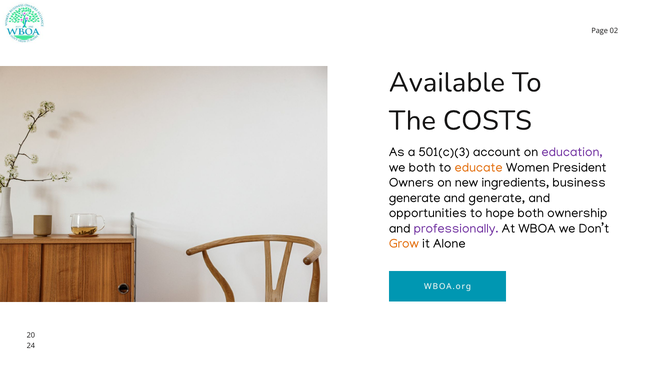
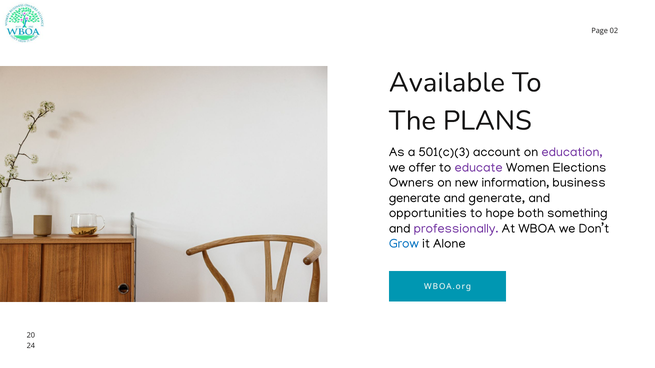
COSTS: COSTS -> PLANS (487, 121)
we both: both -> offer (422, 168)
educate colour: orange -> purple (479, 168)
President: President -> Elections (580, 168)
ingredients: ingredients -> information (515, 183)
ownership: ownership -> something (577, 213)
Grow colour: orange -> blue (404, 244)
